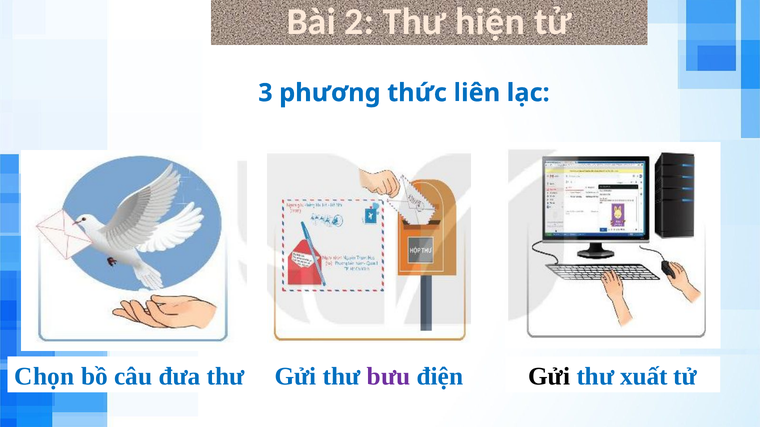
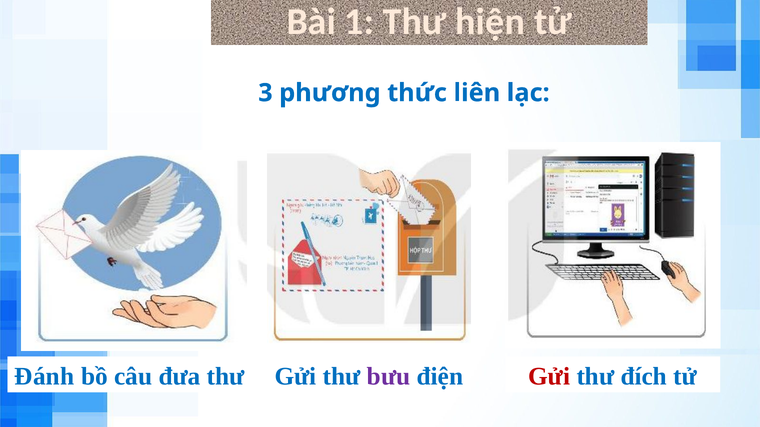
2: 2 -> 1 (359, 22)
Chọn: Chọn -> Đánh (44, 377)
Gửi colour: black -> red (549, 377)
xuất: xuất -> đích (644, 377)
